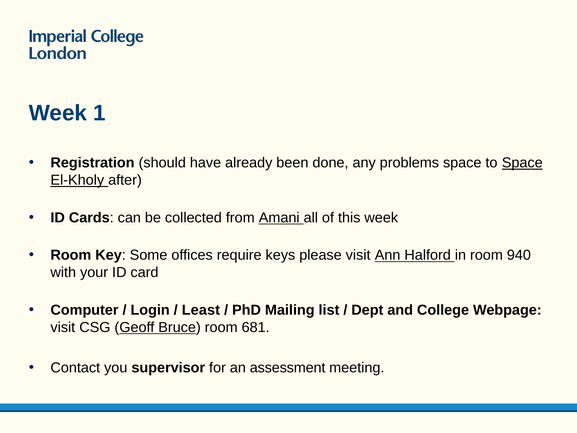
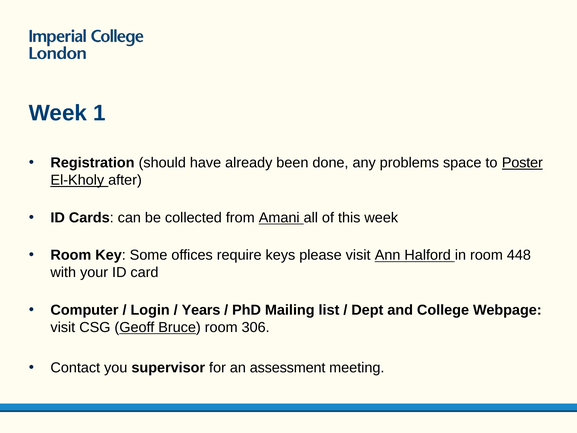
to Space: Space -> Poster (522, 163)
940: 940 -> 448 (519, 255)
Least: Least -> Years (201, 310)
681: 681 -> 306 (256, 327)
